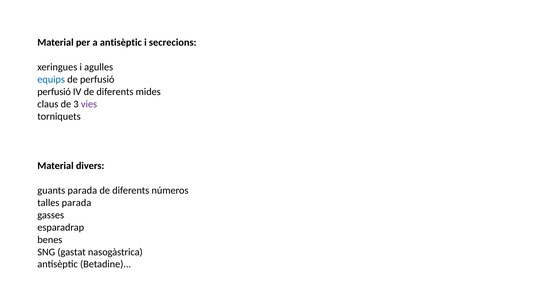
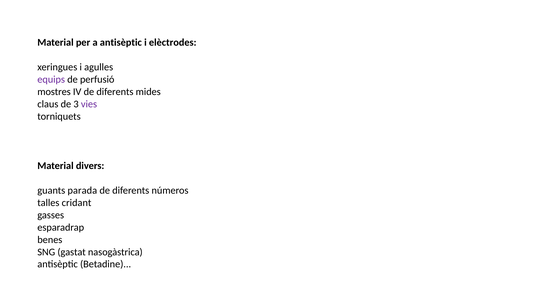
secrecions: secrecions -> elèctrodes (173, 42)
equips colour: blue -> purple (51, 79)
perfusió: perfusió -> mostres (54, 92)
talles parada: parada -> cridant (77, 202)
